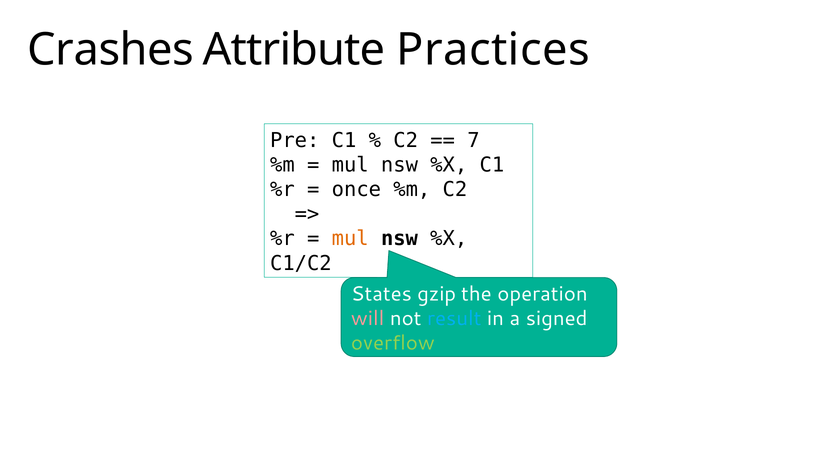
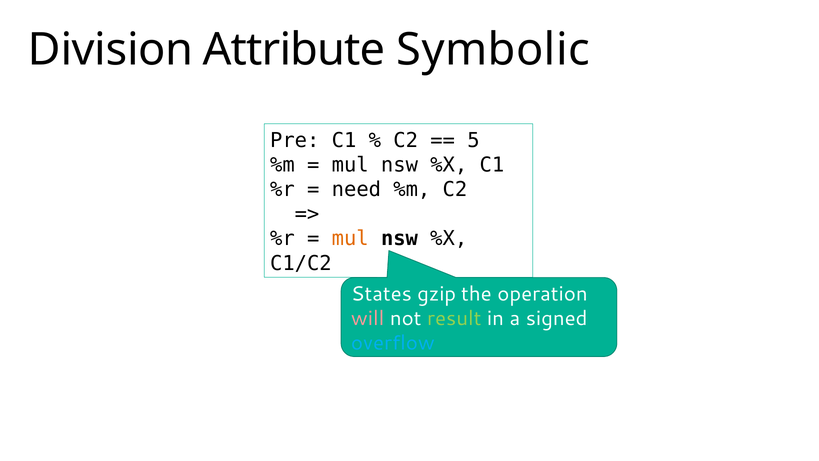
Crashes: Crashes -> Division (111, 50)
Practices: Practices -> Symbolic (493, 50)
7: 7 -> 5 (473, 140)
once: once -> need (356, 189)
result colour: light blue -> light green (454, 318)
overflow colour: light green -> light blue (393, 343)
